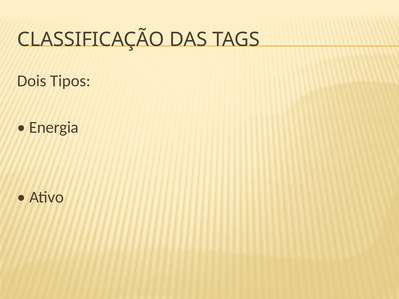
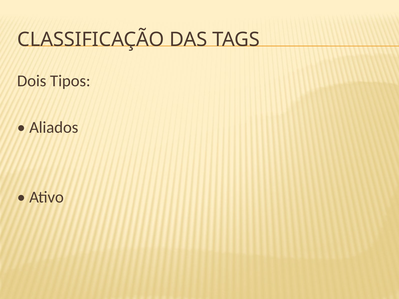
Energia: Energia -> Aliados (54, 127)
